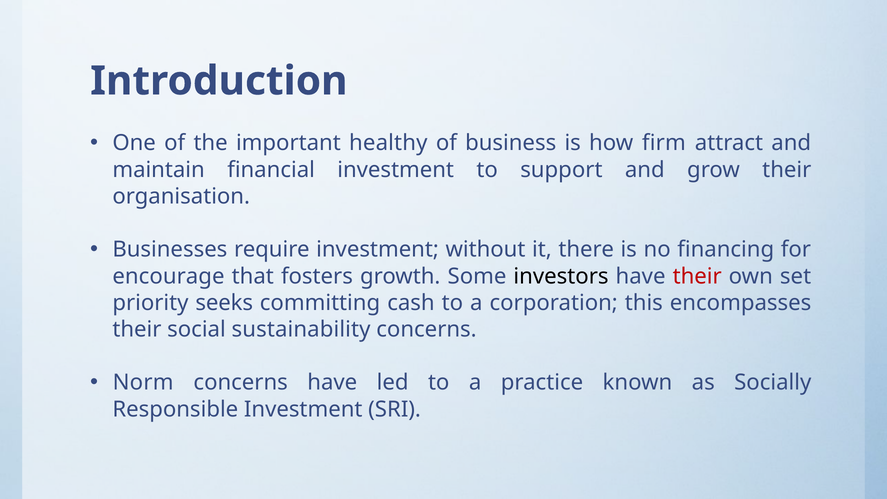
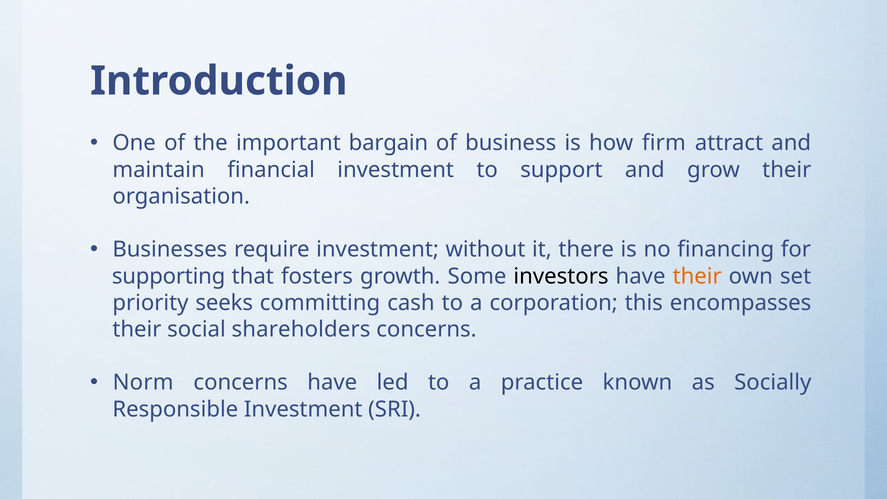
healthy: healthy -> bargain (388, 143)
encourage: encourage -> supporting (169, 276)
their colour: red -> orange (697, 276)
sustainability: sustainability -> shareholders (301, 329)
